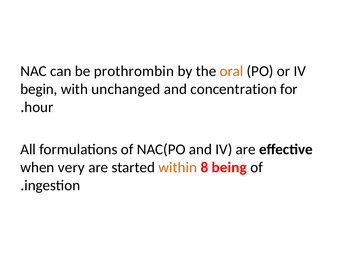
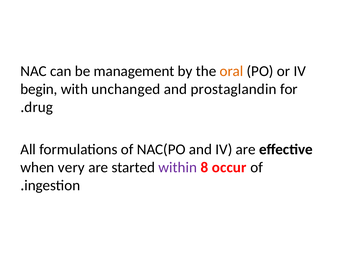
prothrombin: prothrombin -> management (134, 71)
concentration: concentration -> prostaglandin (234, 89)
hour: hour -> drug (39, 107)
within colour: orange -> purple (178, 168)
being: being -> occur (229, 168)
